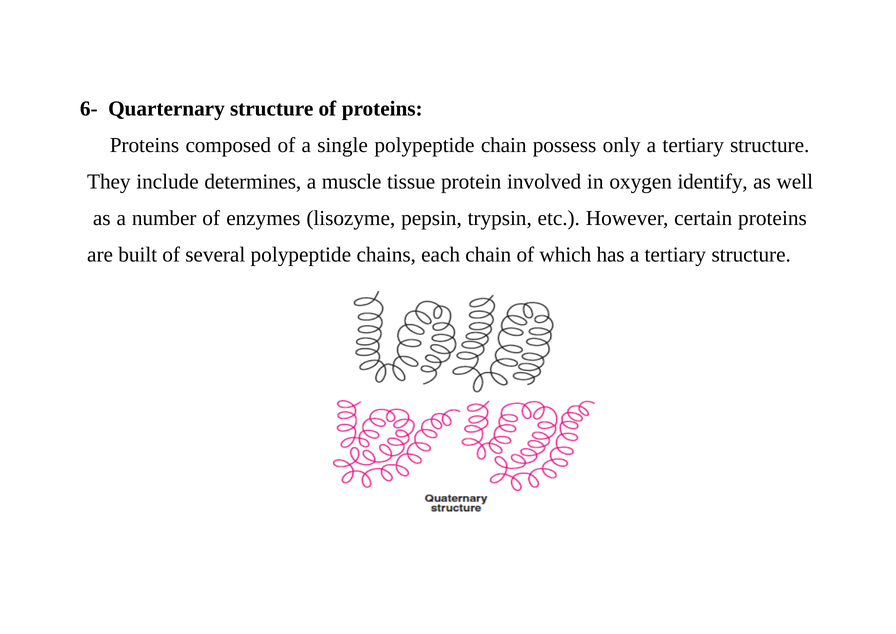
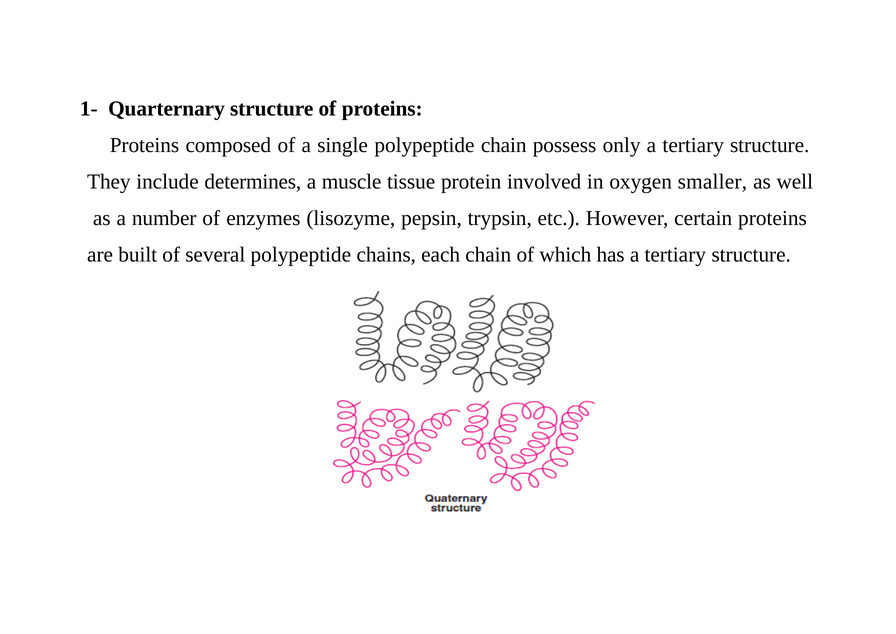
6-: 6- -> 1- (89, 109)
identify: identify -> smaller (712, 182)
